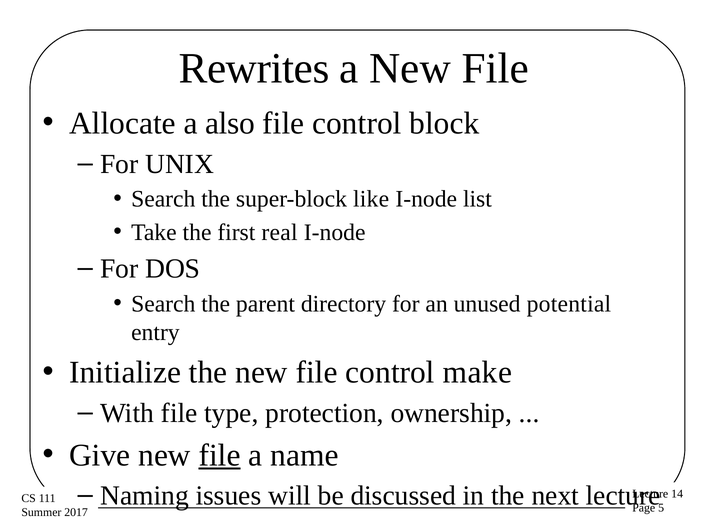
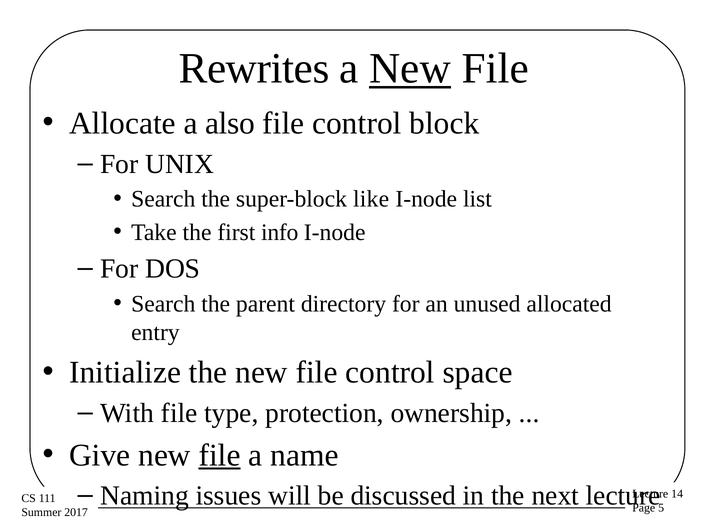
New underline: none -> present (410, 69)
real: real -> info (280, 232)
potential: potential -> allocated (569, 304)
make: make -> space (478, 372)
